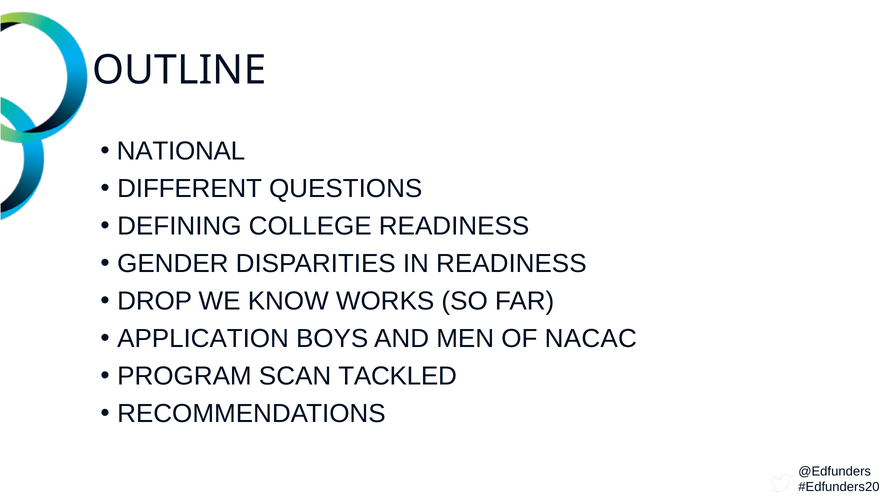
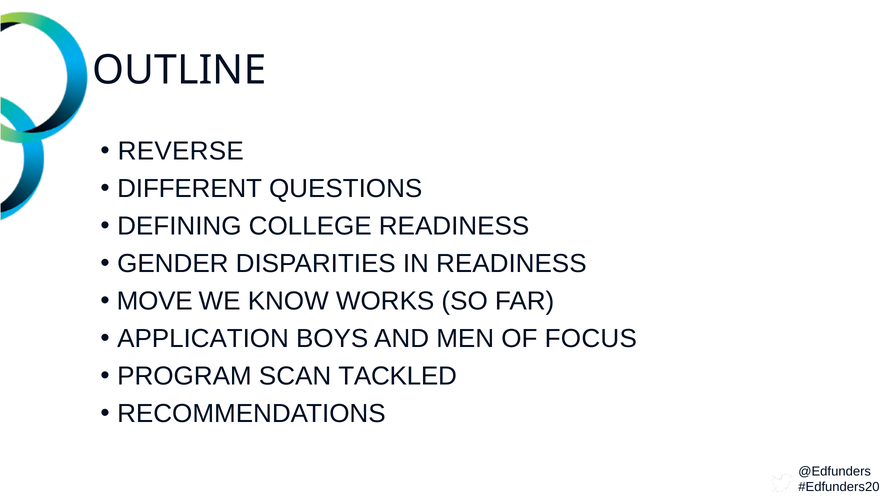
NATIONAL: NATIONAL -> REVERSE (181, 151)
DROP: DROP -> MOVE (155, 301)
NACAC: NACAC -> FOCUS (591, 339)
